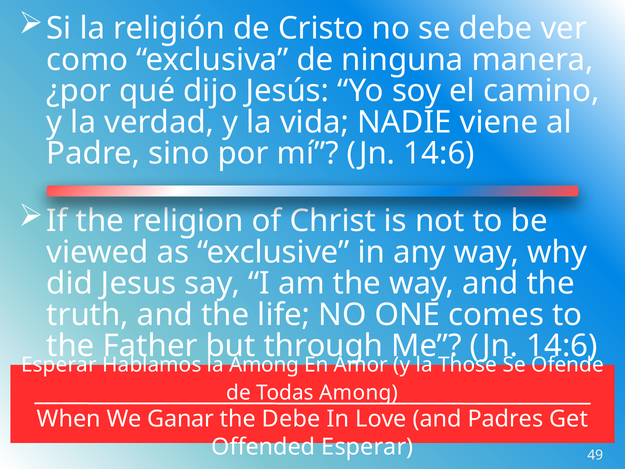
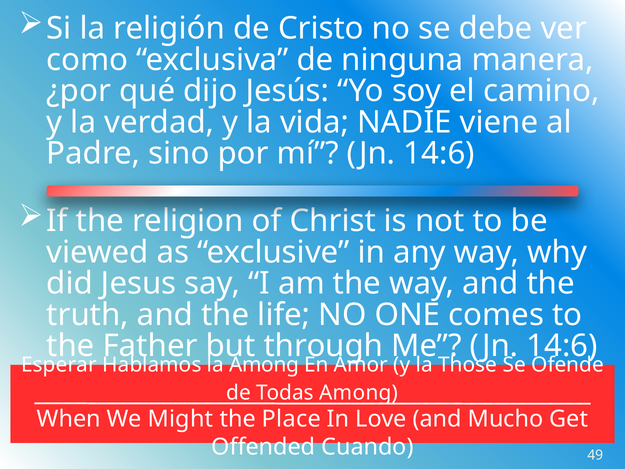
Ganar: Ganar -> Might (180, 419)
the Debe: Debe -> Place (291, 419)
Padres: Padres -> Mucho (506, 419)
Offended Esperar: Esperar -> Cuando (368, 447)
